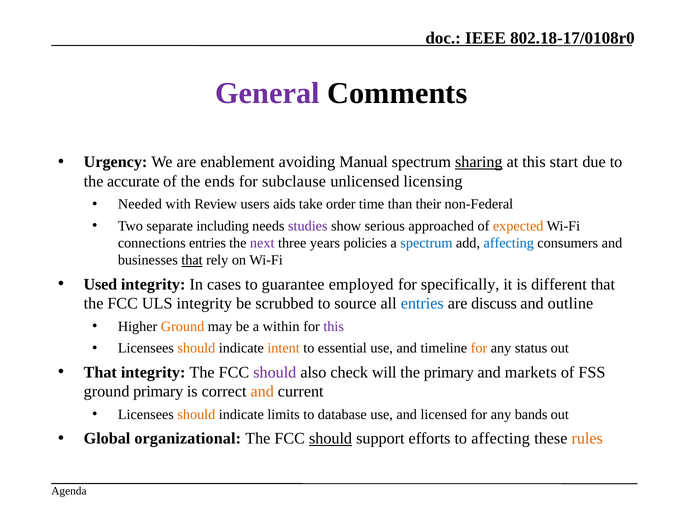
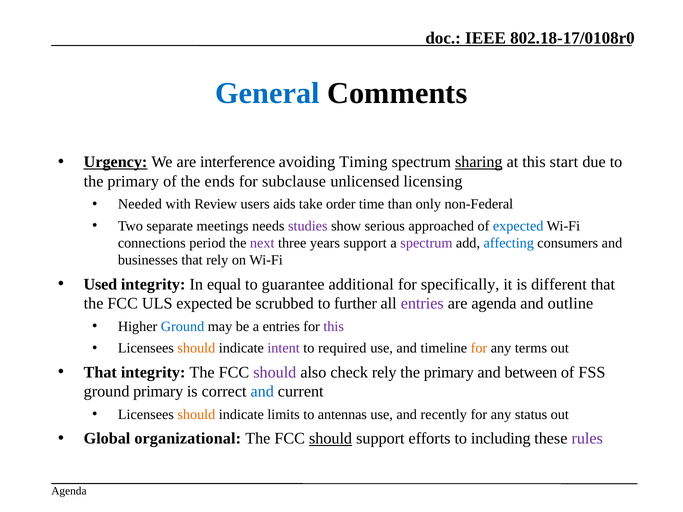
General colour: purple -> blue (267, 93)
Urgency underline: none -> present (116, 162)
enablement: enablement -> interference (238, 162)
Manual: Manual -> Timing (363, 162)
accurate: accurate -> primary (133, 182)
their: their -> only (428, 204)
including: including -> meetings (223, 226)
expected colour: orange -> blue (518, 226)
connections entries: entries -> period (207, 243)
years policies: policies -> support (365, 243)
spectrum colour: blue -> purple (426, 243)
that underline: present -> none (192, 260)
cases: cases -> equal (224, 284)
employed: employed -> additional (361, 284)
ULS integrity: integrity -> expected (204, 304)
source: source -> further (356, 304)
entries colour: blue -> purple (422, 304)
are discuss: discuss -> agenda (494, 304)
Ground colour: orange -> blue (183, 327)
a within: within -> entries (281, 327)
intent colour: orange -> purple (284, 348)
essential: essential -> required (342, 348)
status: status -> terms (531, 348)
check will: will -> rely (384, 372)
markets: markets -> between (531, 372)
and colour: orange -> blue (262, 392)
database: database -> antennas (342, 415)
licensed: licensed -> recently (444, 415)
bands: bands -> status (531, 415)
to affecting: affecting -> including (501, 439)
rules colour: orange -> purple (587, 439)
